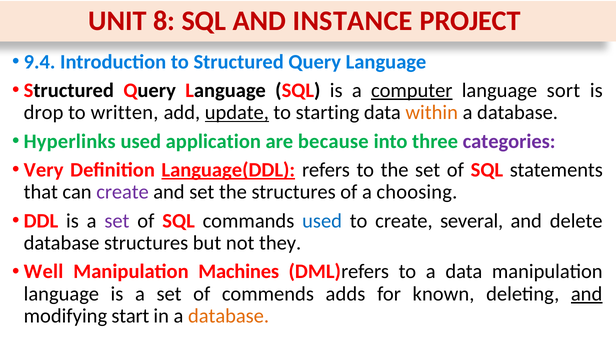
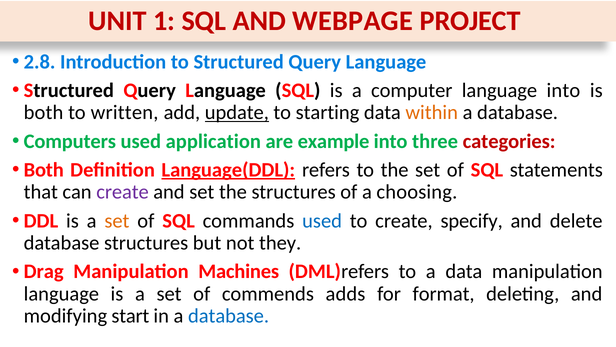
8: 8 -> 1 (164, 21)
INSTANCE: INSTANCE -> WEBPAGE (353, 21)
9.4: 9.4 -> 2.8 (40, 62)
computer underline: present -> none (412, 90)
language sort: sort -> into (563, 90)
drop: drop -> both (44, 112)
Hyperlinks: Hyperlinks -> Computers (70, 141)
because: because -> example (334, 141)
categories colour: purple -> red (509, 141)
Very: Very -> Both (44, 170)
set colour: purple -> orange (117, 220)
several: several -> specify (472, 220)
Well: Well -> Drag (44, 271)
known: known -> format (444, 293)
and underline: present -> none (587, 293)
database colour: orange -> blue (229, 316)
